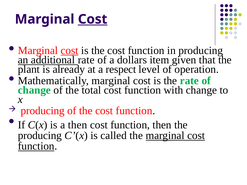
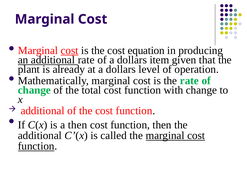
Cost underline: present -> none (93, 19)
is the cost function: function -> equation (146, 50)
at a respect: respect -> dollars (121, 69)
producing: producing -> additional (43, 111)
producing: producing -> additional (40, 136)
